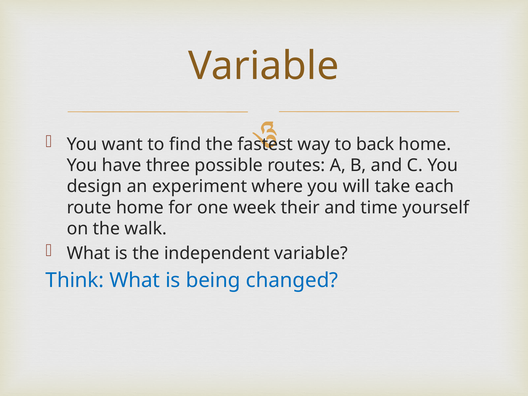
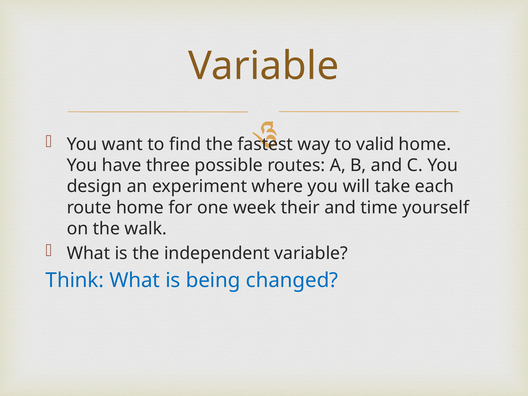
back: back -> valid (375, 144)
